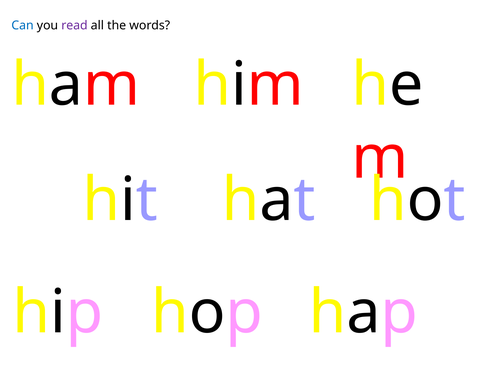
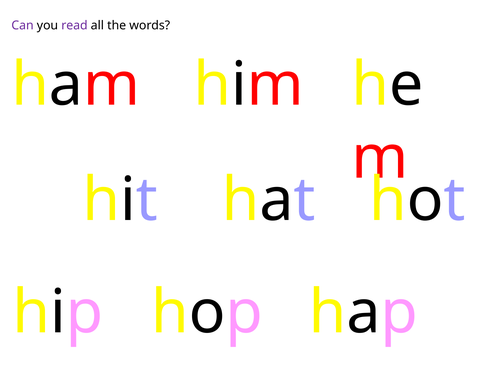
Can colour: blue -> purple (23, 25)
